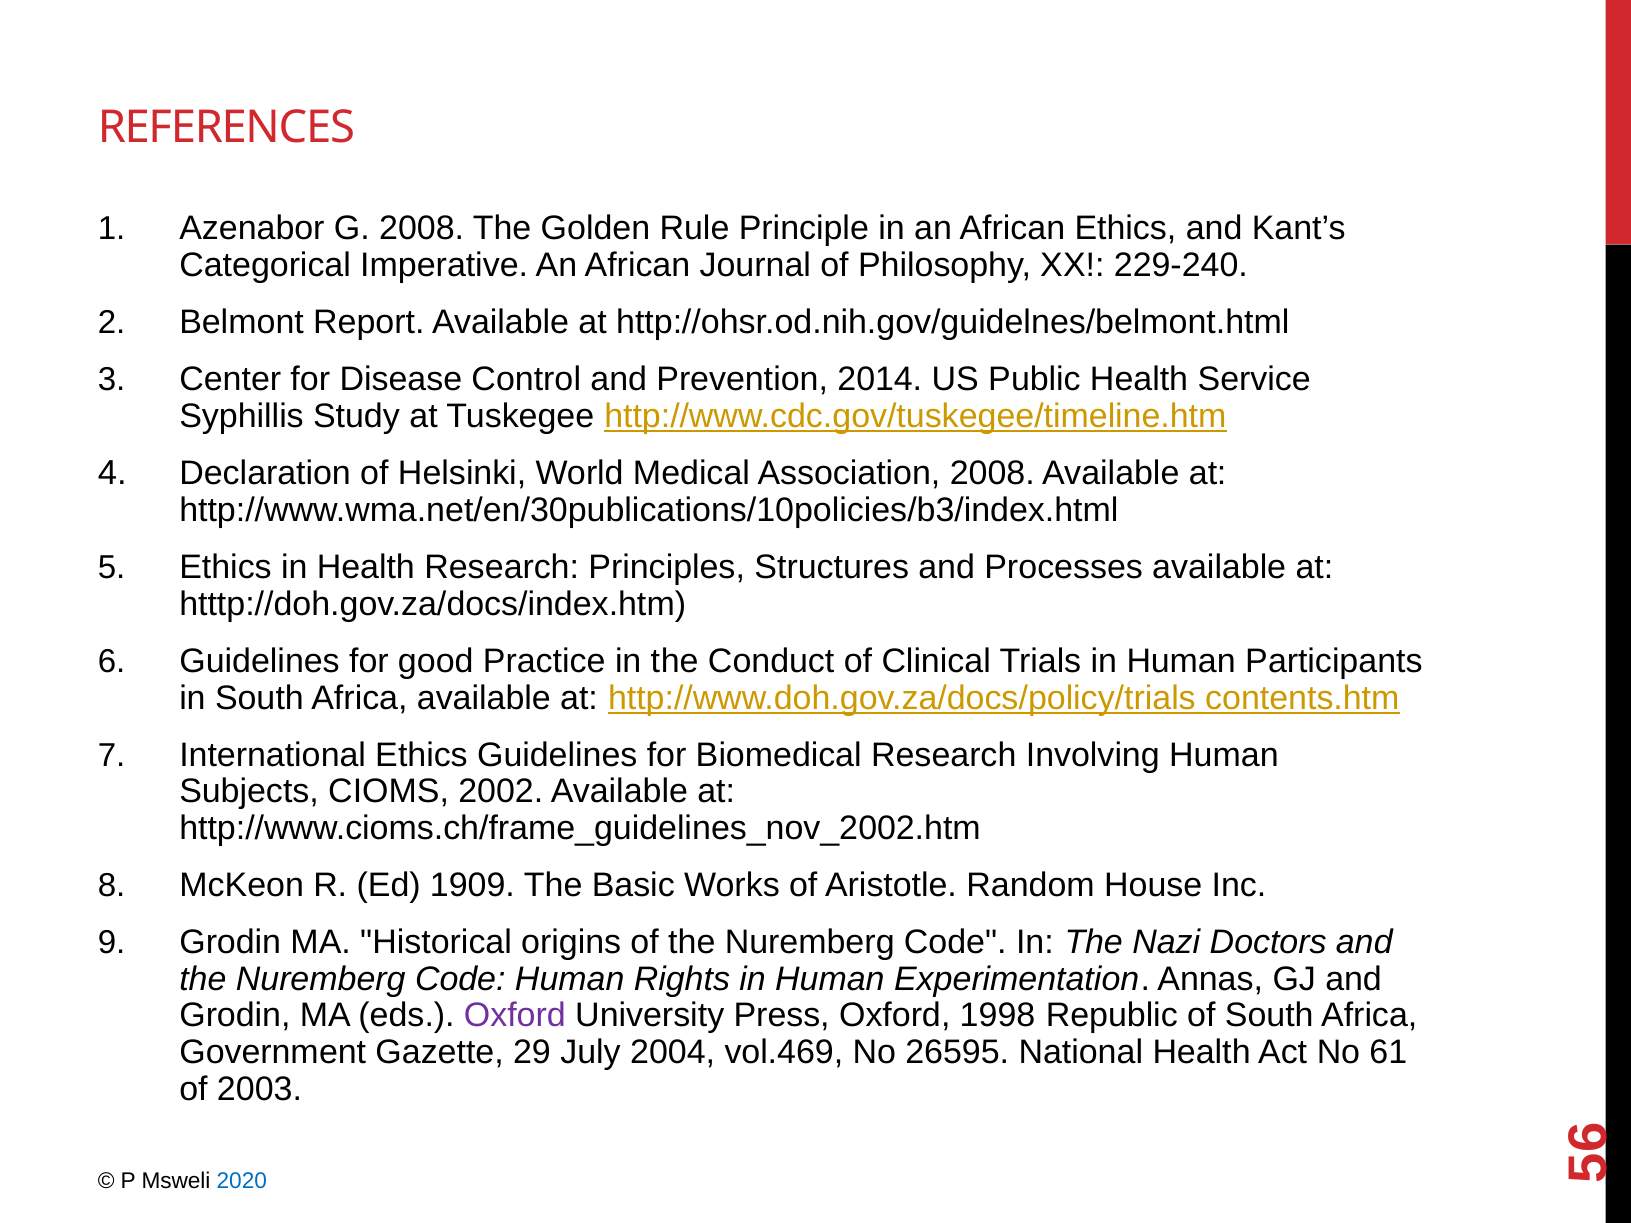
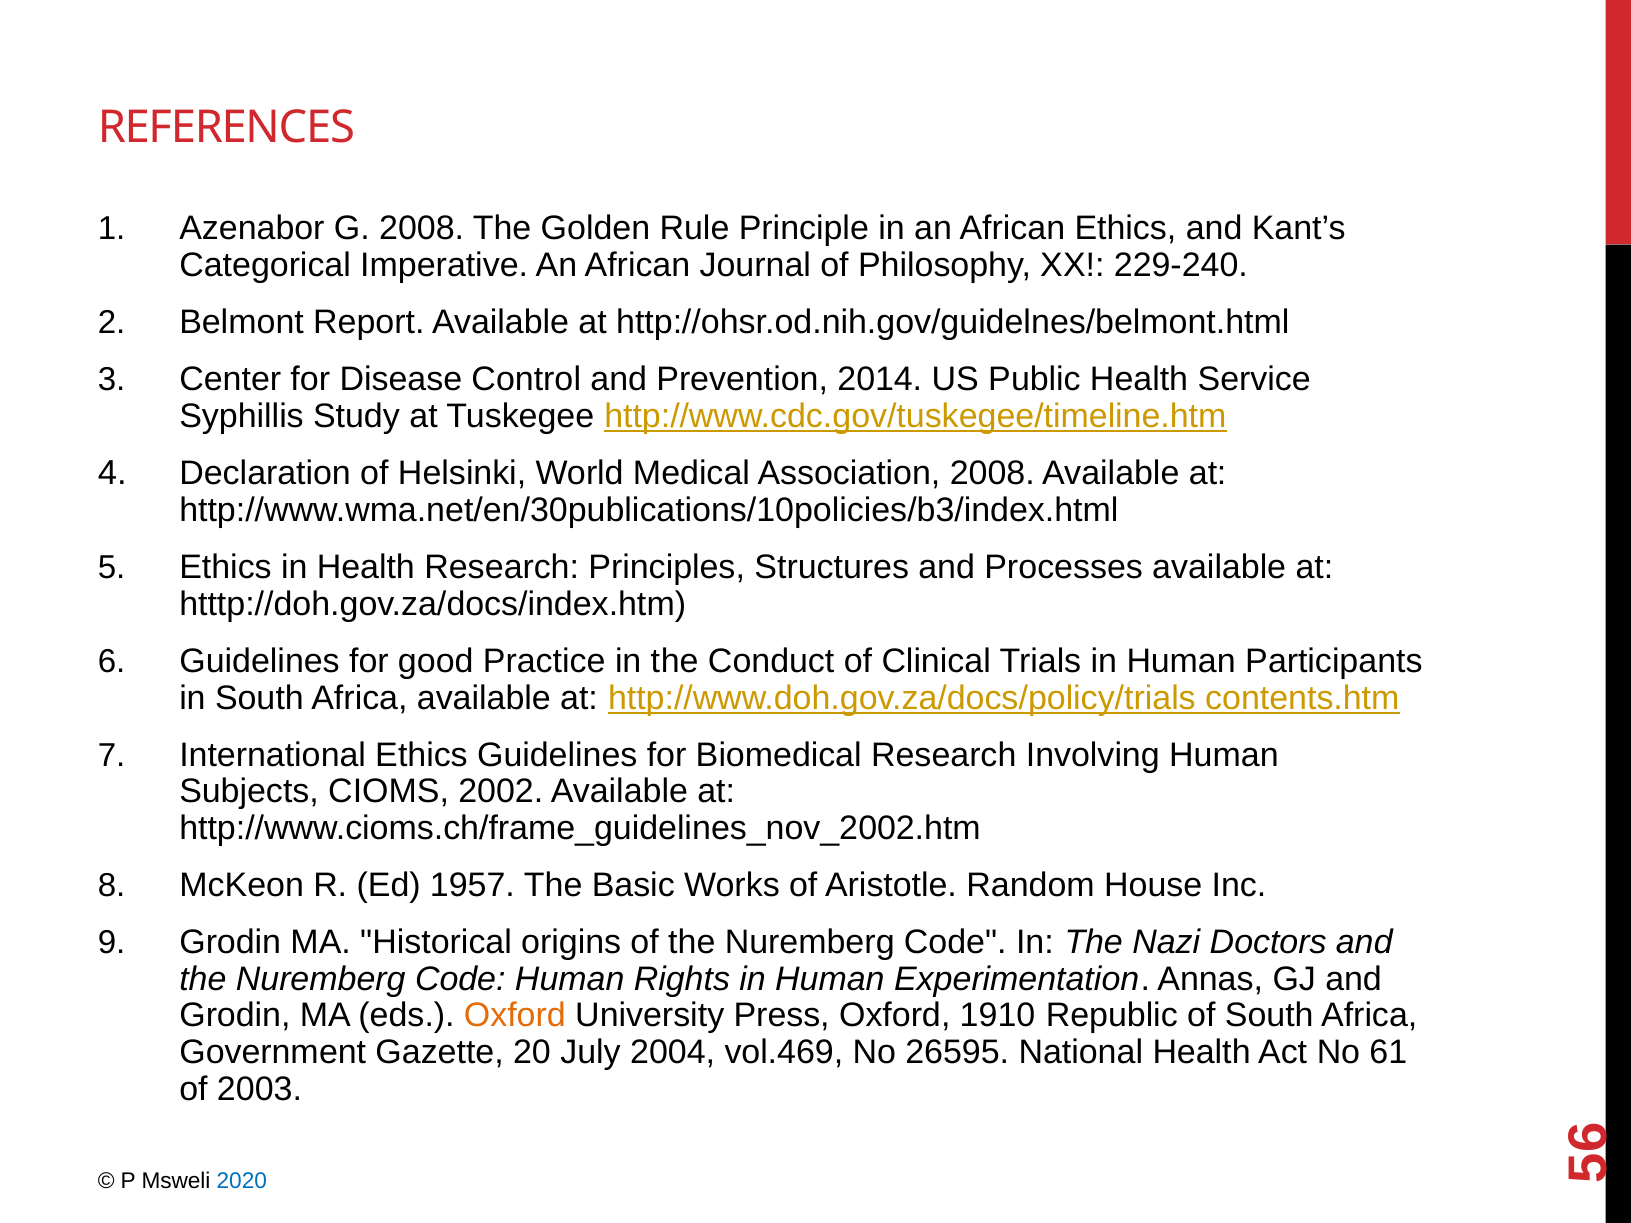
1909: 1909 -> 1957 (472, 886)
Oxford colour: purple -> orange (515, 1016)
1998: 1998 -> 1910 (998, 1016)
29: 29 -> 20 (532, 1053)
